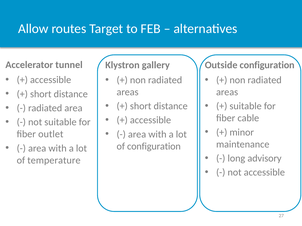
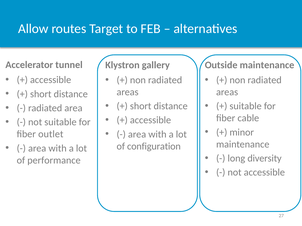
Outside configuration: configuration -> maintenance (267, 65)
advisory: advisory -> diversity (265, 159)
temperature: temperature -> performance (54, 161)
